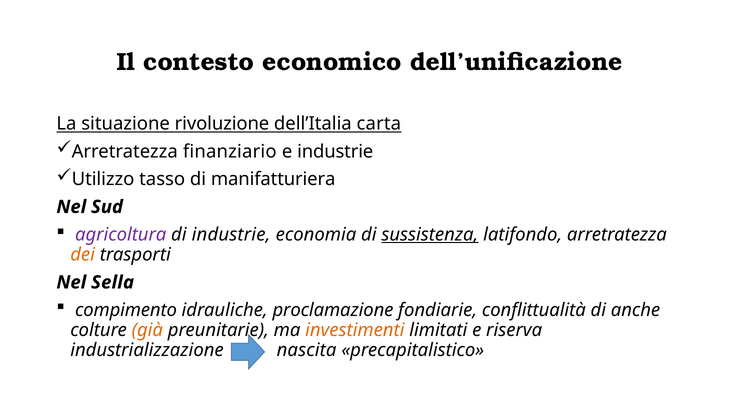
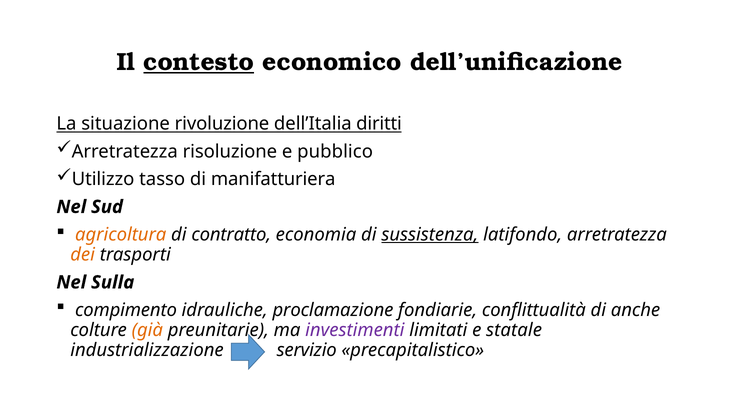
contesto underline: none -> present (199, 62)
carta: carta -> diritti (379, 123)
finanziario: finanziario -> risoluzione (230, 151)
e industrie: industrie -> pubblico (335, 151)
agricoltura colour: purple -> orange (121, 234)
di industrie: industrie -> contratto (231, 234)
Sella: Sella -> Sulla (113, 282)
investimenti colour: orange -> purple (355, 330)
riserva: riserva -> statale (514, 330)
nascita: nascita -> servizio (307, 349)
